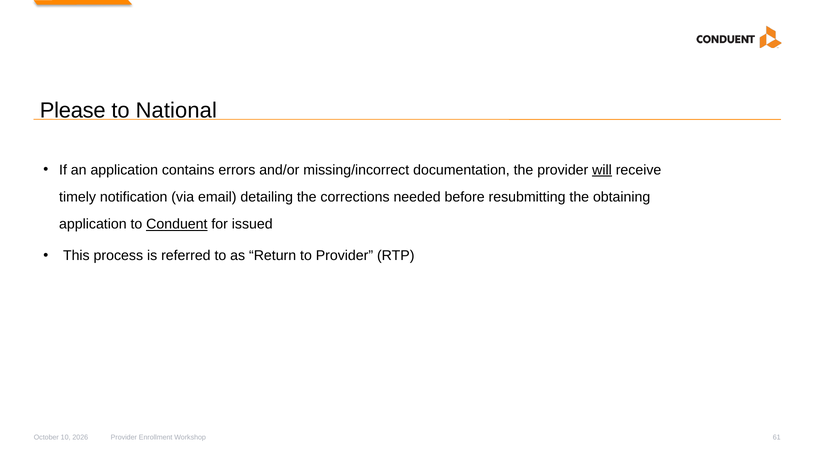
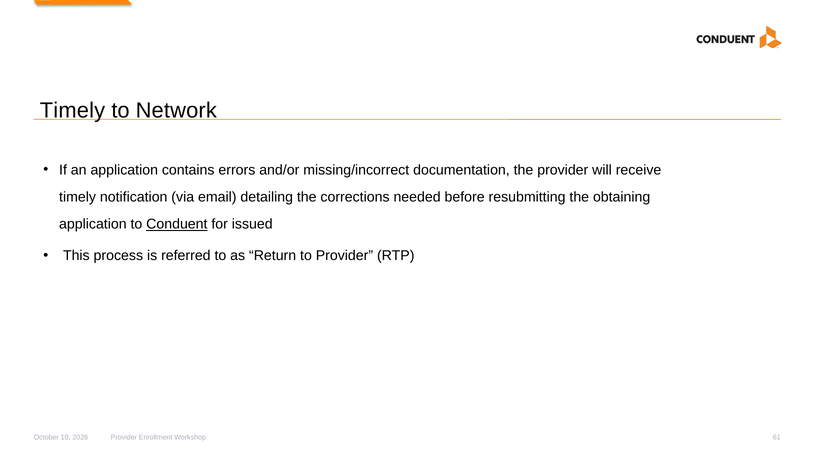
Please: Please -> Timely (72, 110)
National: National -> Network (176, 110)
will underline: present -> none (602, 170)
